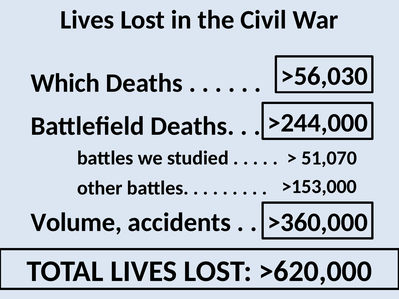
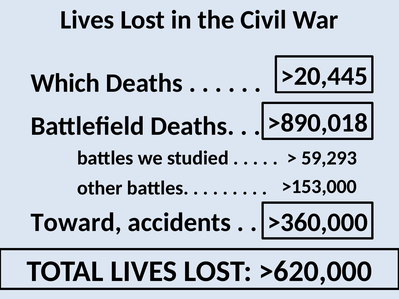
>56,030: >56,030 -> >20,445 (324, 76)
>244,000: >244,000 -> >890,018 (318, 123)
51,070: 51,070 -> 59,293 (329, 158)
Volume: Volume -> Toward (76, 223)
